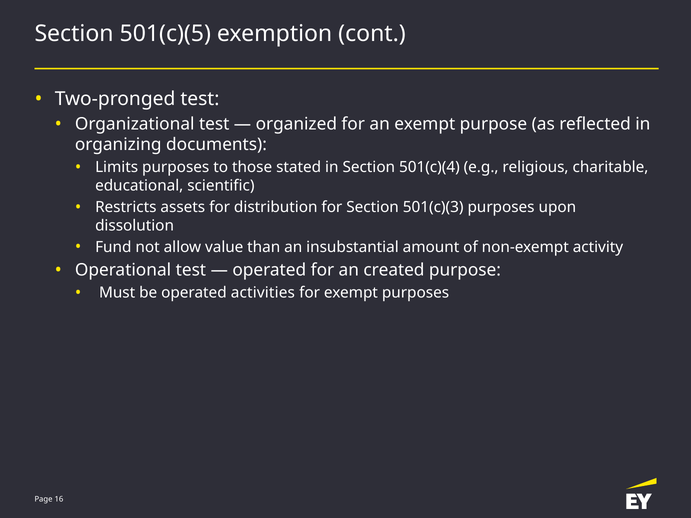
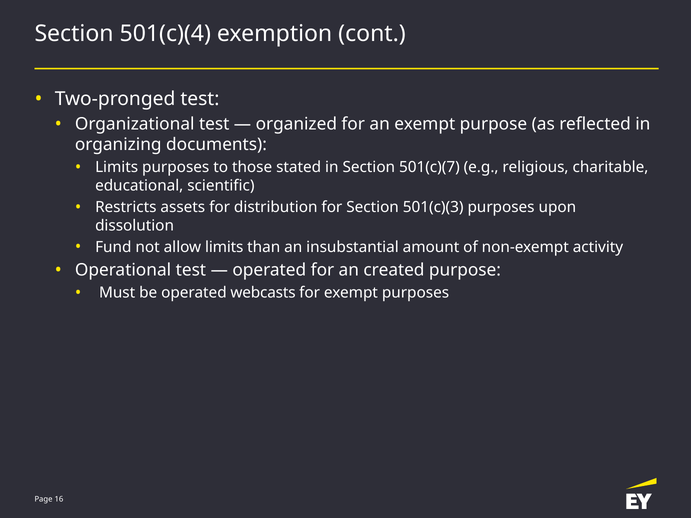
501(c)(5: 501(c)(5 -> 501(c)(4 (165, 33)
501(c)(4: 501(c)(4 -> 501(c)(7 (429, 167)
allow value: value -> limits (224, 247)
activities: activities -> webcasts (263, 293)
